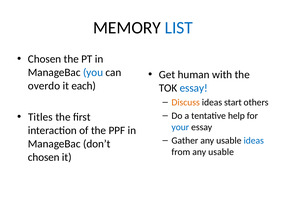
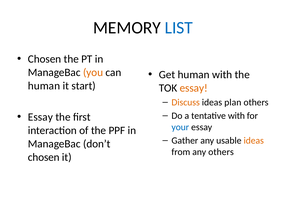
you colour: blue -> orange (93, 72)
overdo: overdo -> human (44, 86)
each: each -> start (84, 86)
essay colour: blue -> orange (194, 88)
start: start -> plan (233, 102)
tentative help: help -> with (236, 115)
Titles: Titles -> Essay (40, 117)
ideas colour: blue -> orange (254, 140)
from any usable: usable -> others (221, 152)
